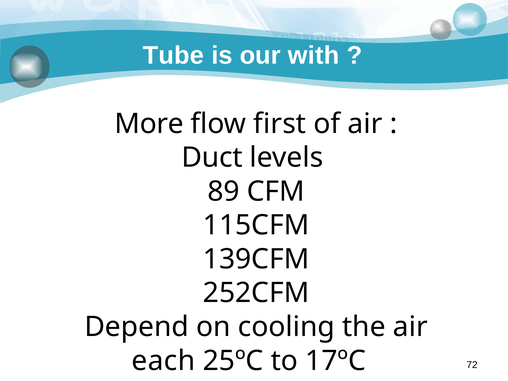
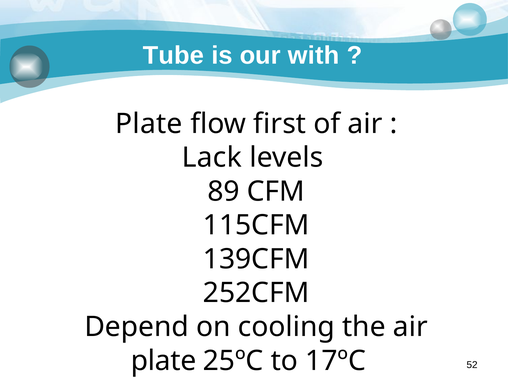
More: More -> Plate (149, 124)
Duct: Duct -> Lack (212, 158)
each: each -> plate (164, 361)
72: 72 -> 52 (472, 365)
